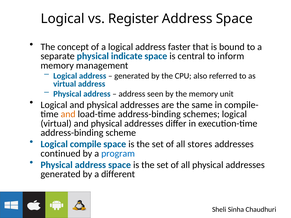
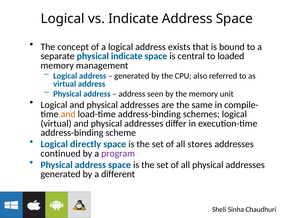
vs Register: Register -> Indicate (133, 19)
faster: faster -> exists (179, 47)
inform: inform -> loaded (231, 56)
compile: compile -> directly (86, 144)
program colour: blue -> purple (118, 154)
